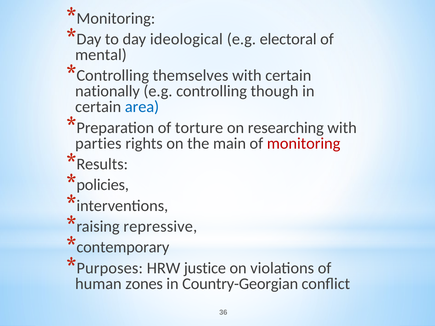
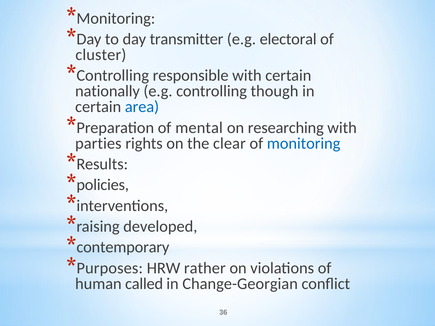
ideological: ideological -> transmitter (187, 39)
mental: mental -> cluster (101, 55)
themselves: themselves -> responsible (191, 76)
torture: torture -> mental (199, 128)
main: main -> clear (229, 143)
monitoring colour: red -> blue (304, 143)
repressive: repressive -> developed (160, 227)
justice: justice -> rather (205, 268)
zones: zones -> called (144, 284)
Country-Georgian: Country-Georgian -> Change-Georgian (240, 284)
